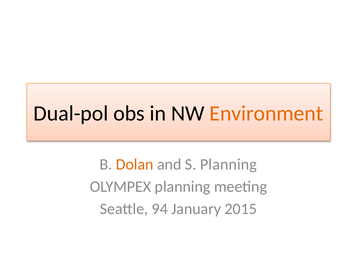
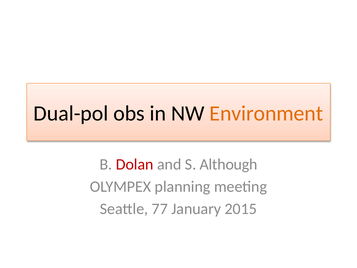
Dolan colour: orange -> red (135, 164)
S Planning: Planning -> Although (229, 164)
94: 94 -> 77 (160, 209)
